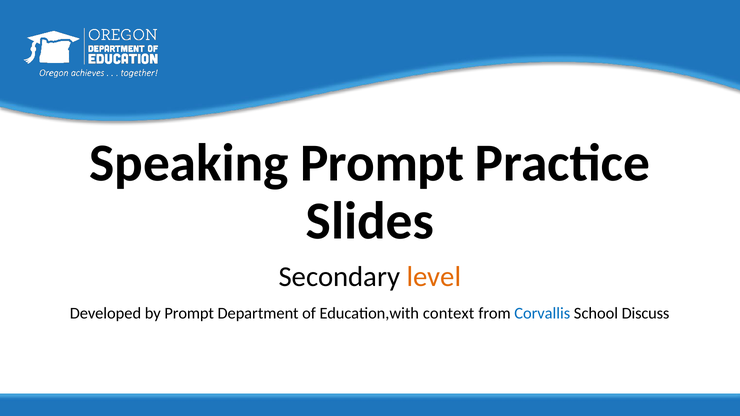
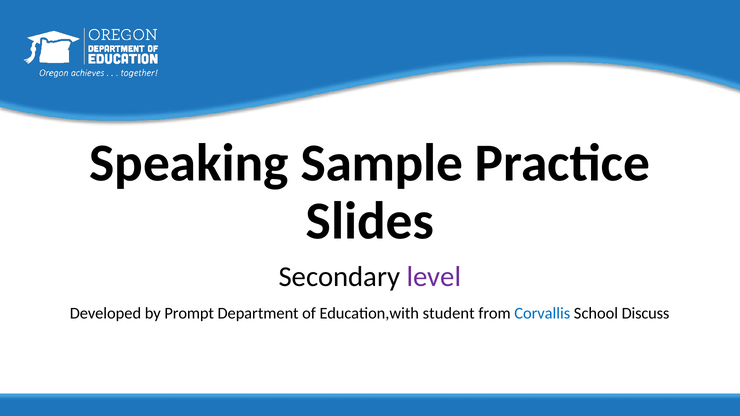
Speaking Prompt: Prompt -> Sample (382, 163)
level colour: orange -> purple (434, 277)
context: context -> student (449, 313)
